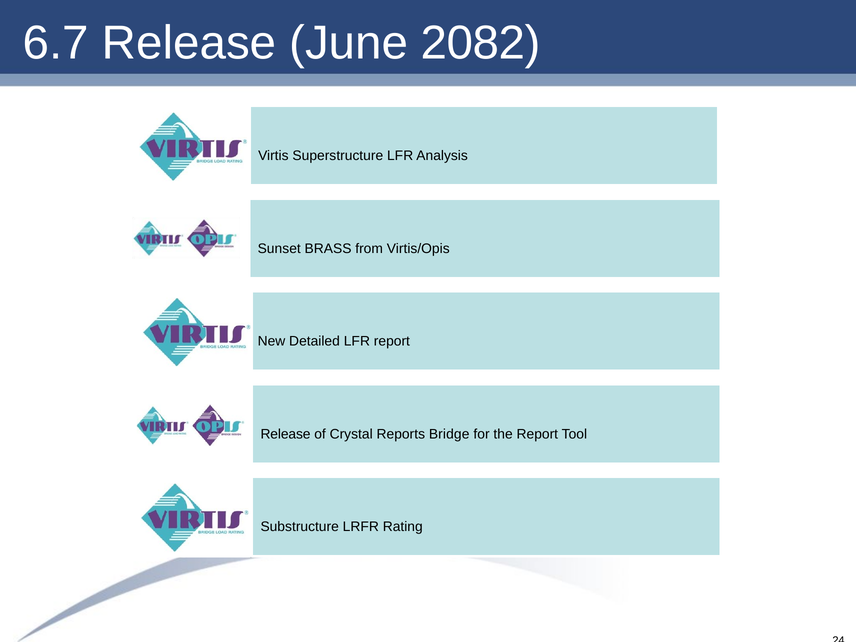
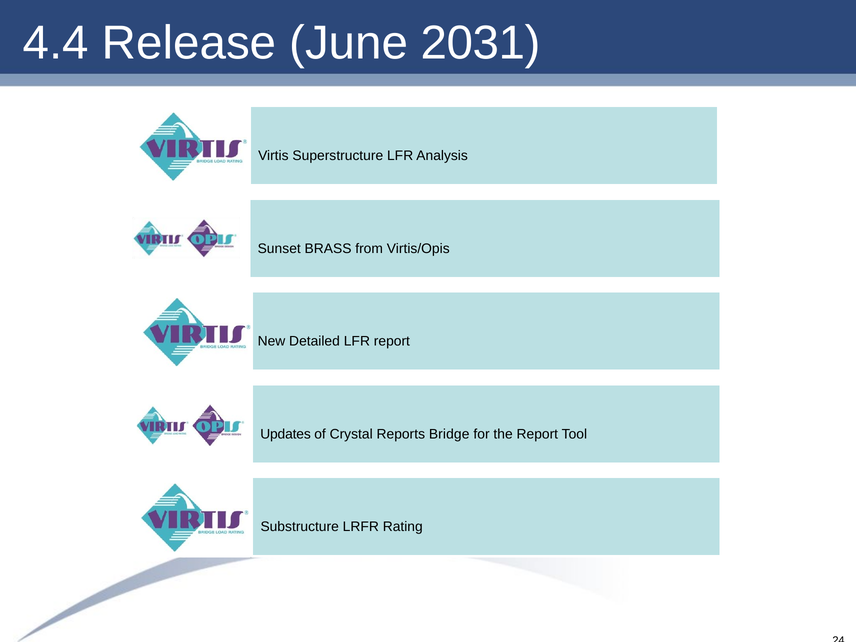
6.7: 6.7 -> 4.4 (56, 43)
2082: 2082 -> 2031 (481, 43)
Release: Release -> Updates (286, 434)
